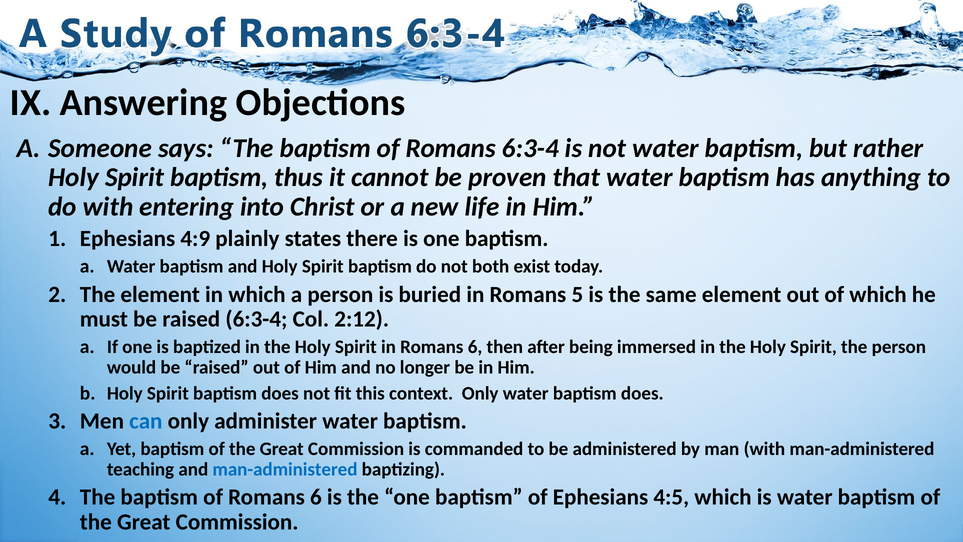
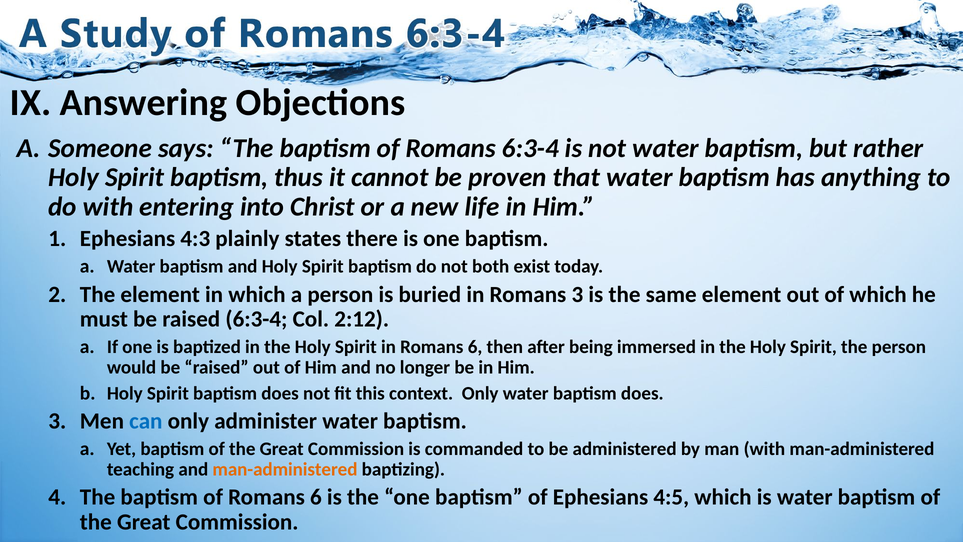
4:9: 4:9 -> 4:3 (195, 239)
Romans 5: 5 -> 3 (577, 294)
man-administered colour: blue -> orange (285, 469)
